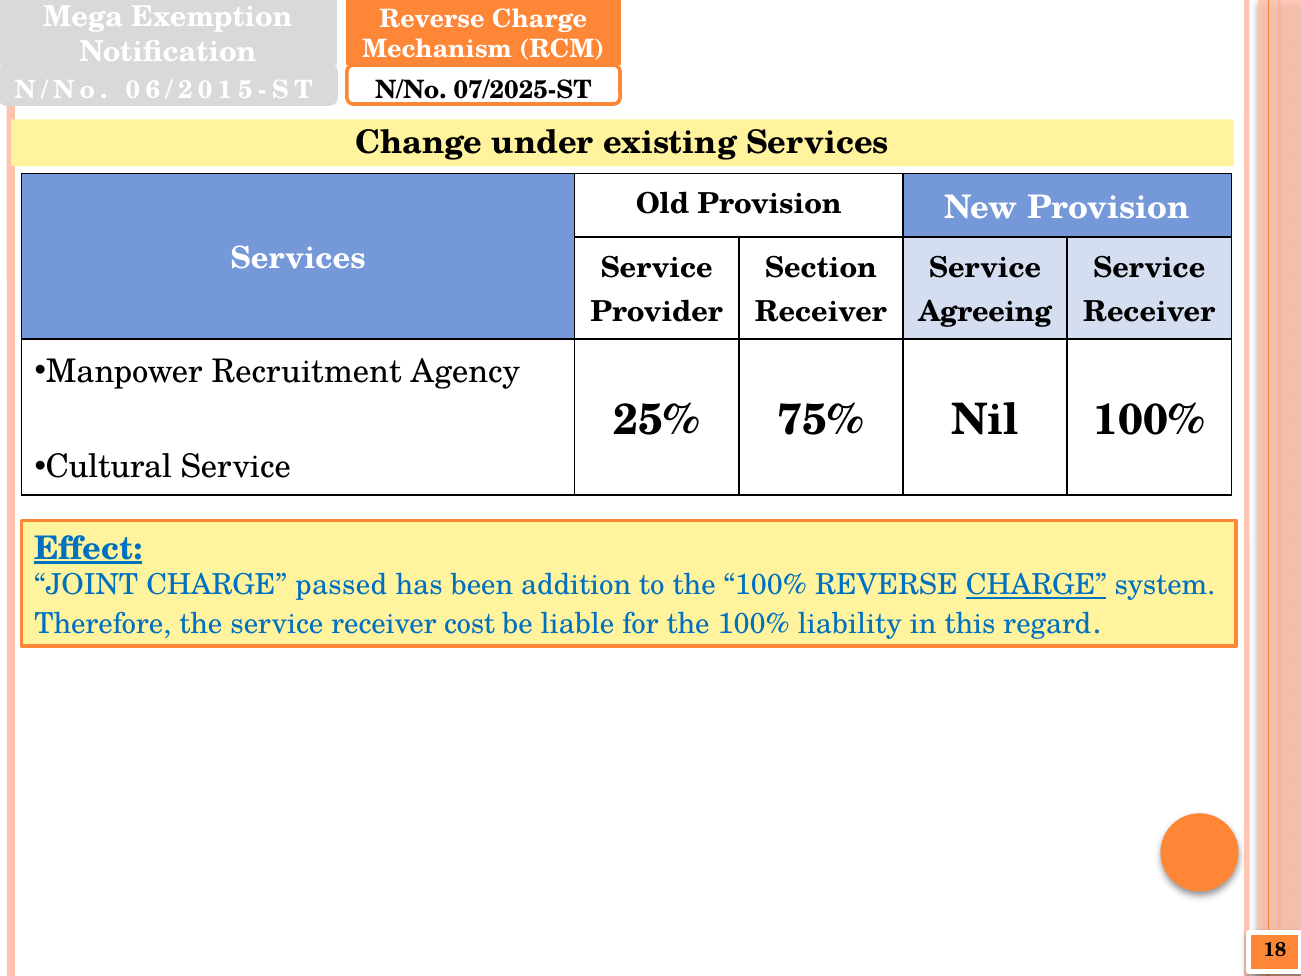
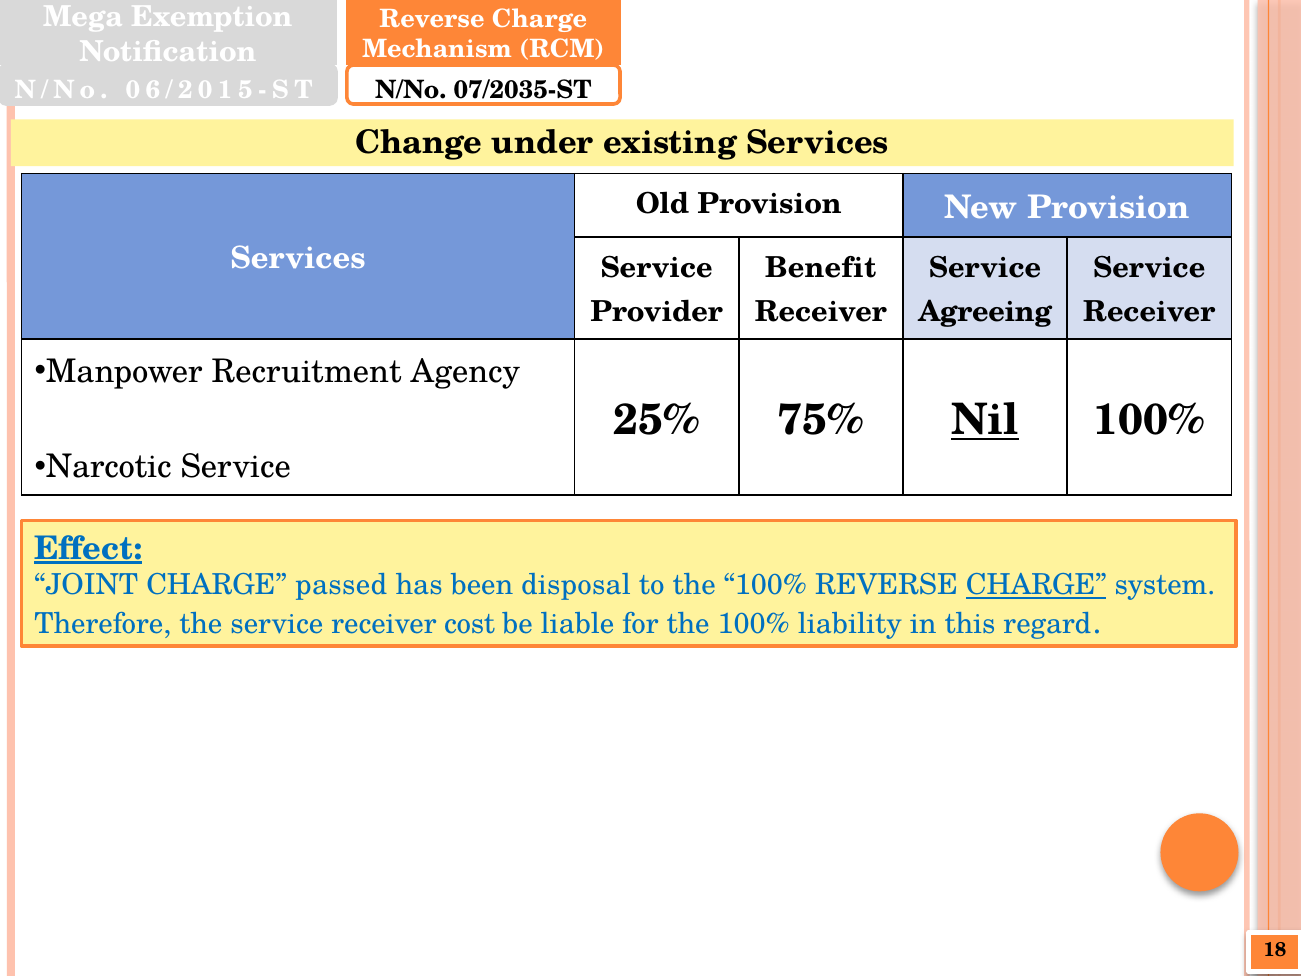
07/2025-ST: 07/2025-ST -> 07/2035-ST (523, 90)
Section: Section -> Benefit (821, 268)
Nil underline: none -> present (985, 420)
Cultural: Cultural -> Narcotic (109, 467)
addition: addition -> disposal (576, 585)
